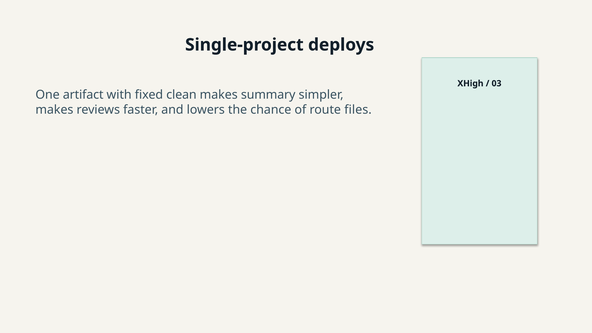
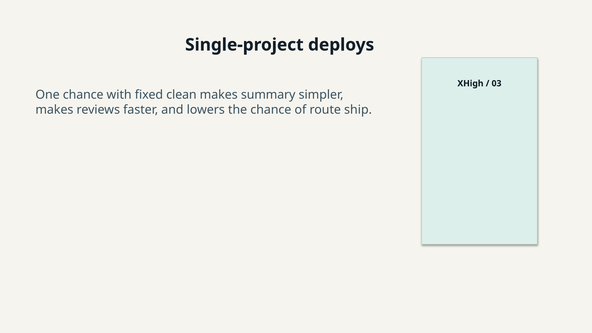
One artifact: artifact -> chance (83, 95)
files: files -> ship (358, 110)
